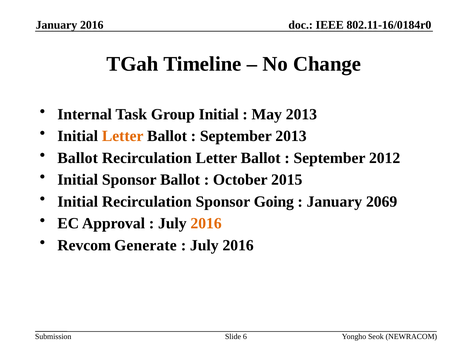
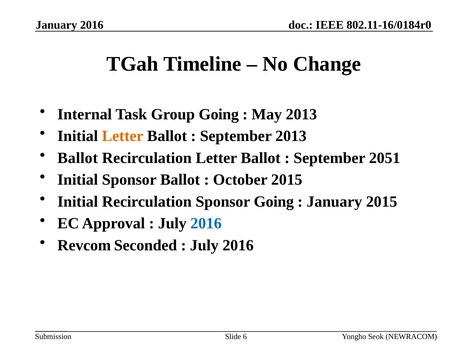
Group Initial: Initial -> Going (219, 114)
2012: 2012 -> 2051 (385, 158)
January 2069: 2069 -> 2015 (382, 202)
2016 colour: orange -> blue (206, 223)
Generate: Generate -> Seconded (146, 245)
